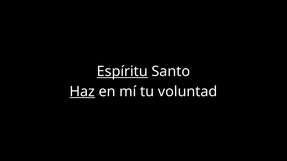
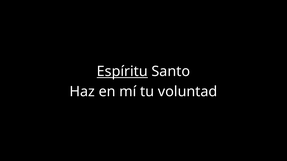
Haz underline: present -> none (82, 92)
